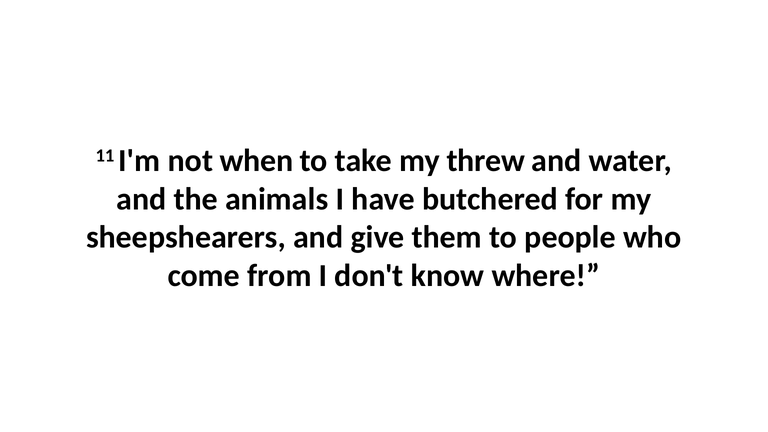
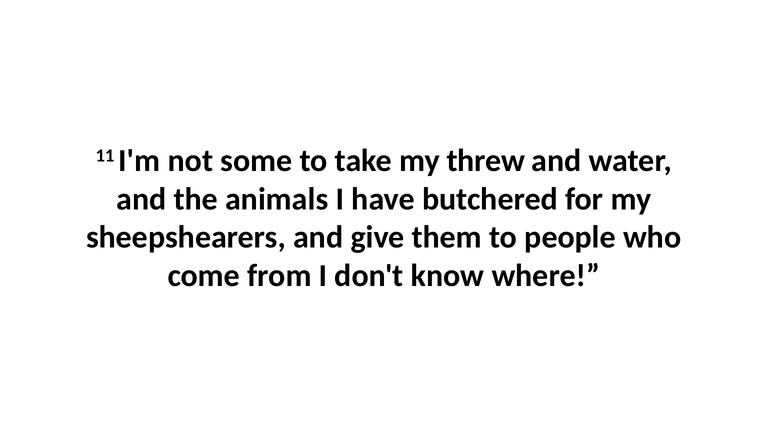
when: when -> some (256, 161)
